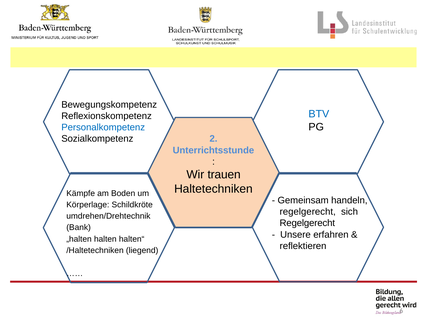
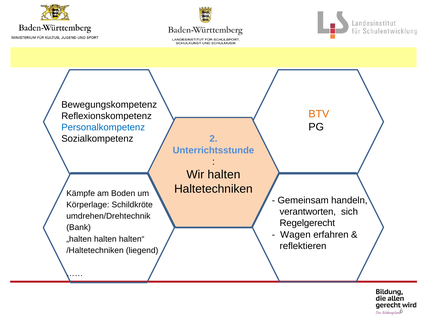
BTV colour: blue -> orange (319, 114)
Wir trauen: trauen -> halten (224, 175)
regelgerecht: regelgerecht -> verantworten (308, 212)
Unsere: Unsere -> Wagen (295, 235)
